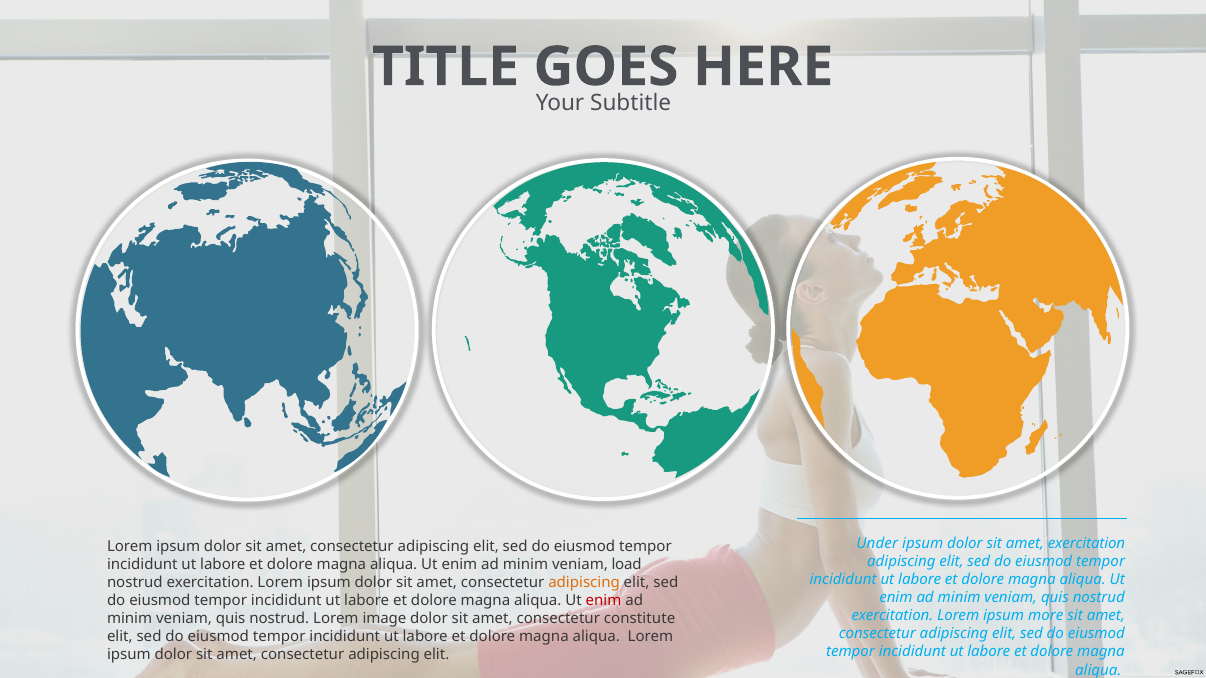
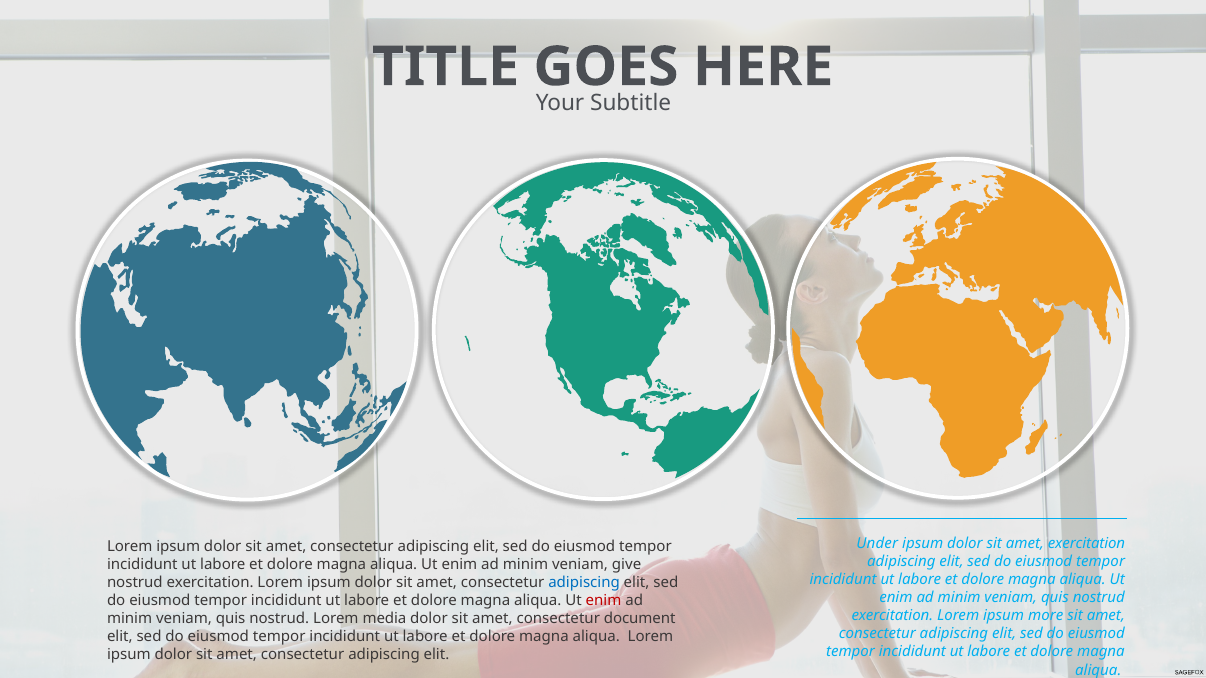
load: load -> give (627, 565)
adipiscing colour: orange -> blue (584, 583)
image: image -> media (384, 619)
constitute: constitute -> document (640, 619)
